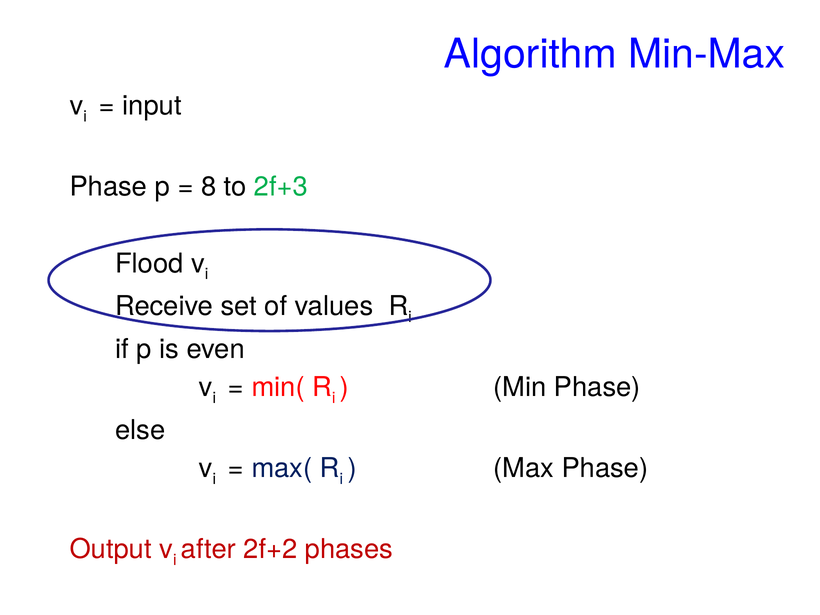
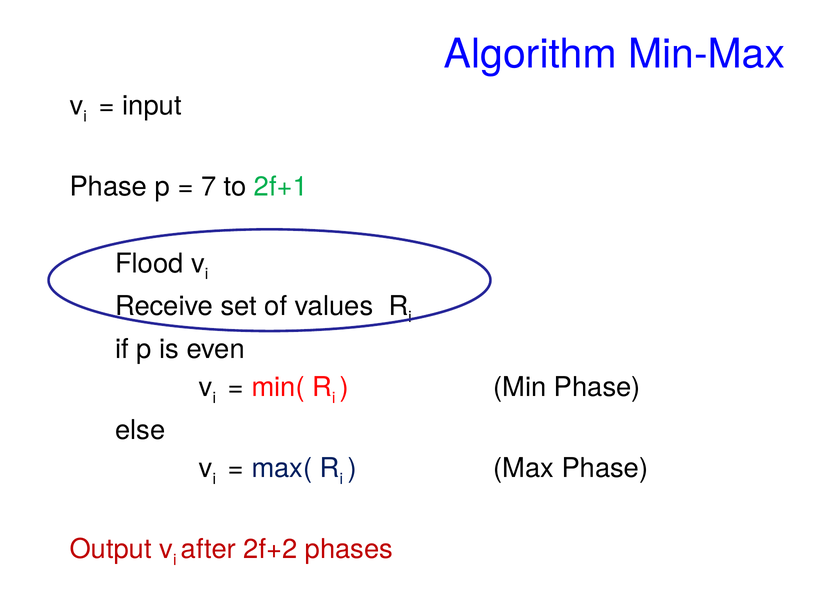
8: 8 -> 7 (209, 187)
2f+3: 2f+3 -> 2f+1 (281, 187)
